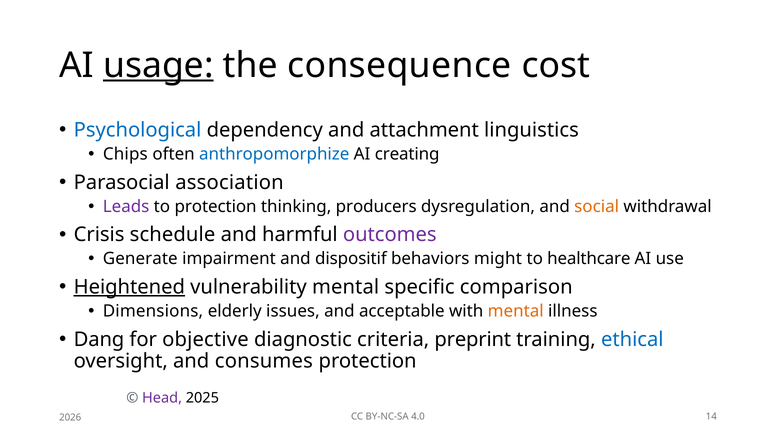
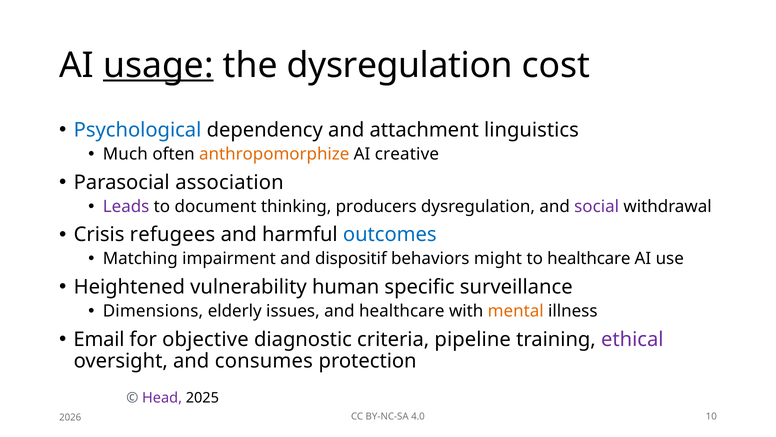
the consequence: consequence -> dysregulation (400, 65)
Chips: Chips -> Much (125, 154)
anthropomorphize colour: blue -> orange (274, 154)
creating: creating -> creative (407, 154)
to protection: protection -> document (215, 206)
social colour: orange -> purple (597, 206)
schedule: schedule -> refugees (172, 234)
outcomes colour: purple -> blue (390, 234)
Generate: Generate -> Matching (140, 259)
Heightened underline: present -> none (129, 287)
vulnerability mental: mental -> human (346, 287)
comparison: comparison -> surveillance (516, 287)
and acceptable: acceptable -> healthcare (402, 311)
Dang: Dang -> Email (99, 339)
preprint: preprint -> pipeline (473, 339)
ethical colour: blue -> purple (632, 339)
14: 14 -> 10 (711, 416)
